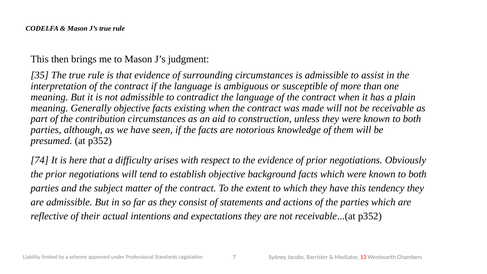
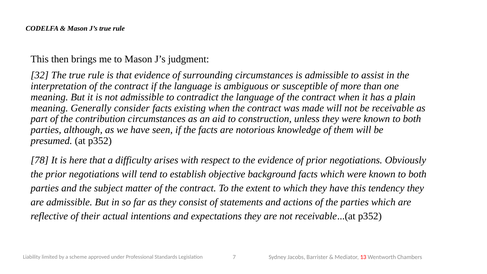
35: 35 -> 32 (40, 75)
Generally objective: objective -> consider (132, 108)
74: 74 -> 78 (40, 160)
